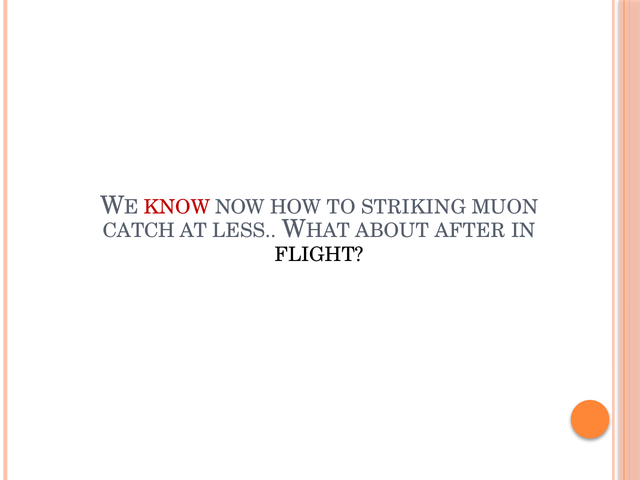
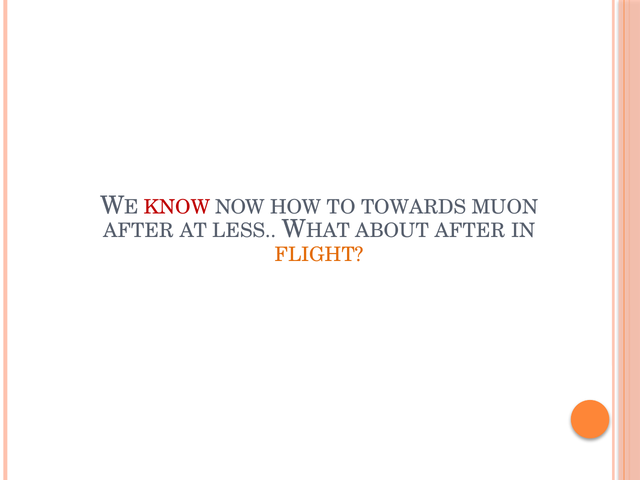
STRIKING: STRIKING -> TOWARDS (414, 207)
CATCH: CATCH -> AFTER (139, 231)
FLIGHT colour: black -> orange (319, 255)
